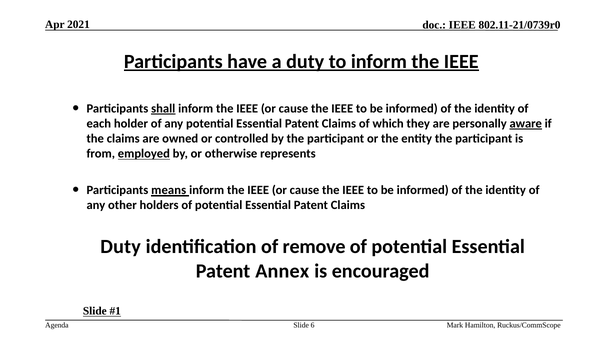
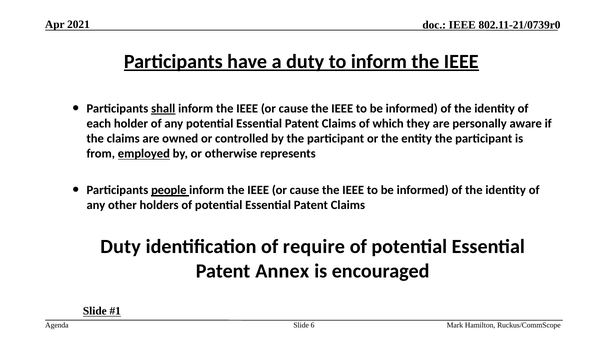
aware underline: present -> none (526, 124)
means: means -> people (169, 190)
remove: remove -> require (314, 247)
